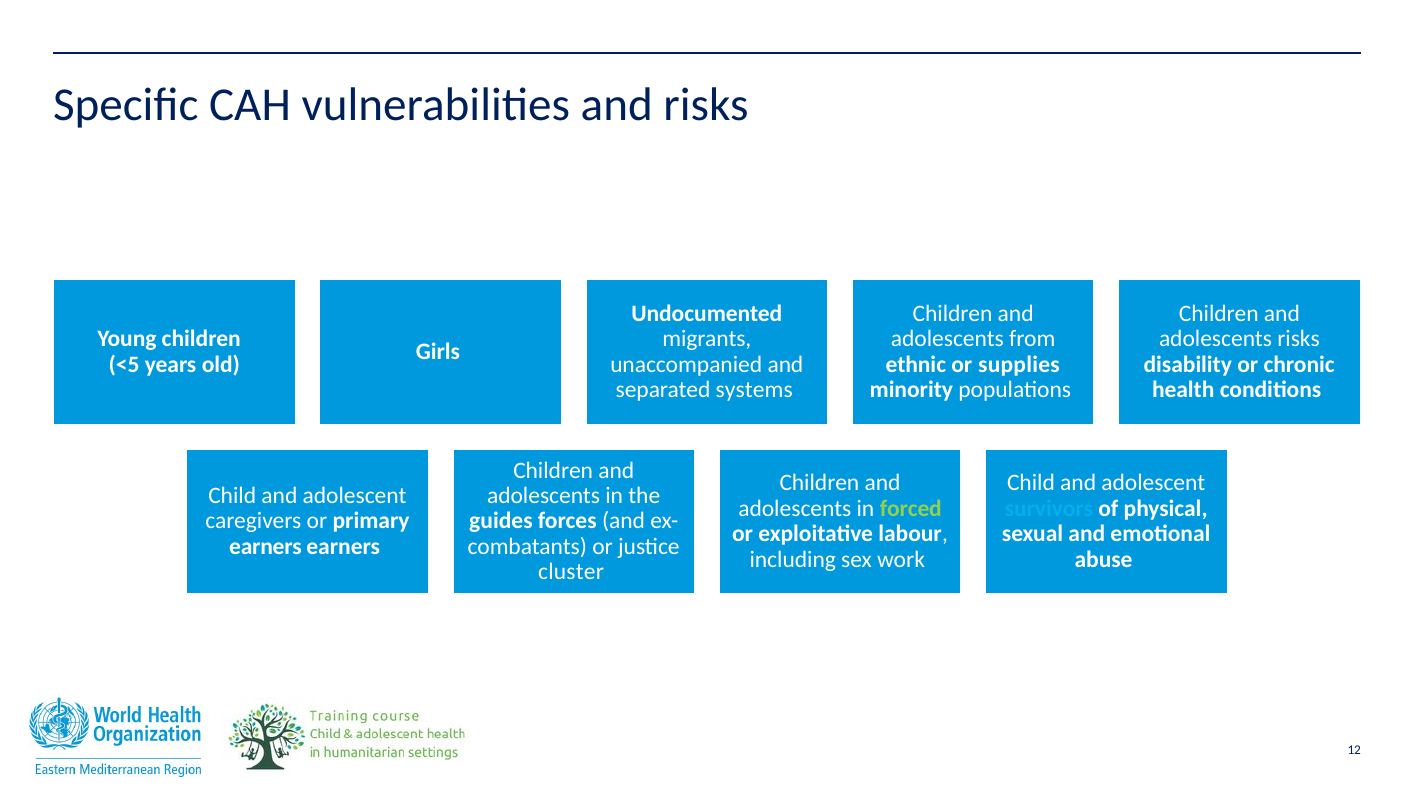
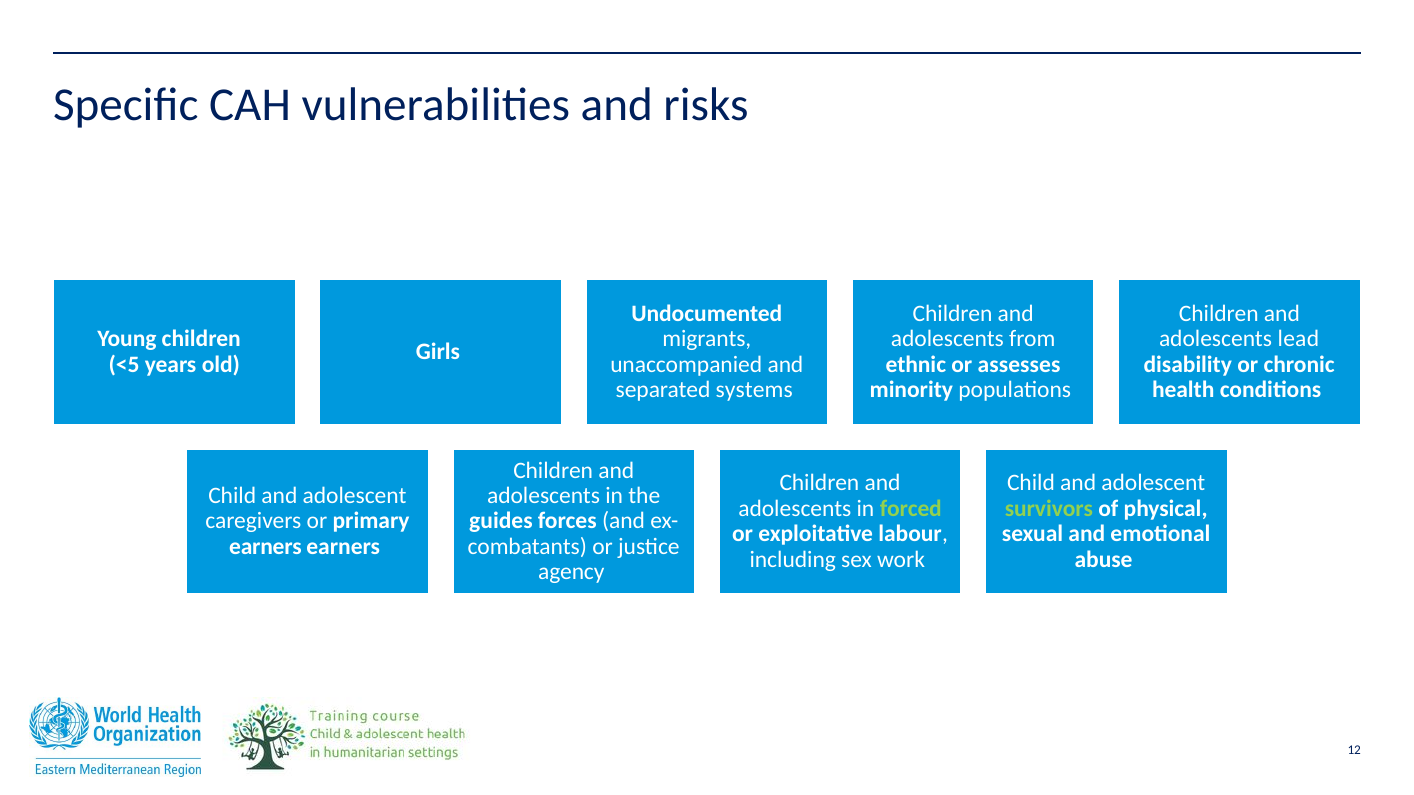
adolescents risks: risks -> lead (1298, 339)
supplies: supplies -> assesses (1019, 365)
survivors colour: light blue -> light green (1049, 509)
cluster: cluster -> agency (571, 572)
